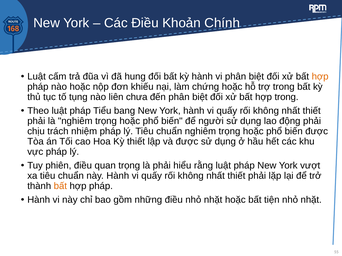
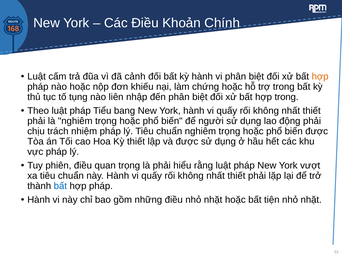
hung: hung -> cảnh (135, 77)
chưa: chưa -> nhập (137, 97)
bất colour: orange -> blue (60, 186)
